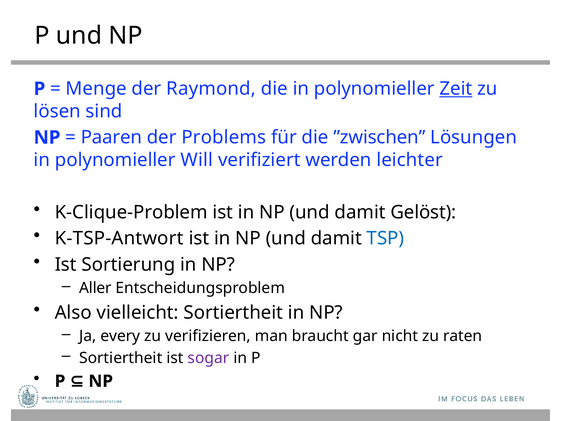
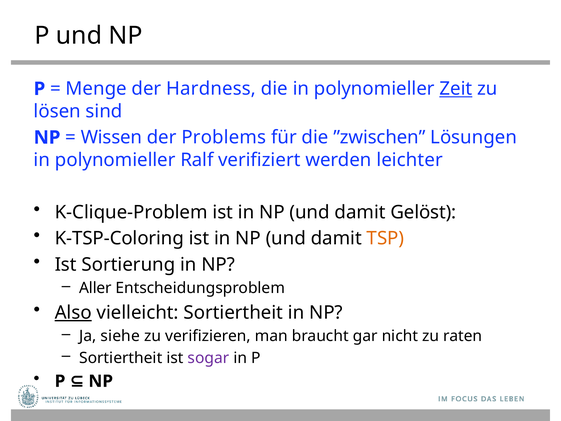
Raymond: Raymond -> Hardness (211, 89)
Paaren: Paaren -> Wissen (111, 137)
Will: Will -> Ralf (197, 160)
K-TSP-Antwort: K-TSP-Antwort -> K-TSP-Coloring (119, 238)
TSP colour: blue -> orange (385, 238)
Also underline: none -> present (73, 312)
every: every -> siehe (120, 336)
